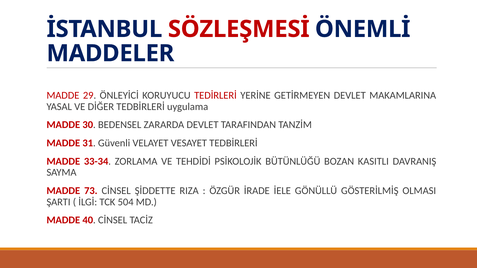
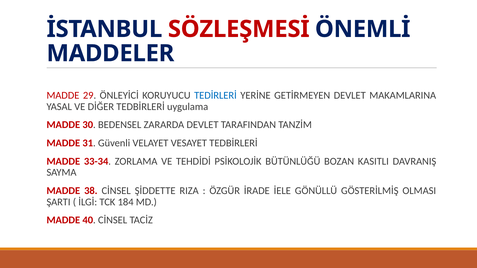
TEDİRLERİ colour: red -> blue (215, 95)
73: 73 -> 38 (91, 191)
504: 504 -> 184 (126, 202)
